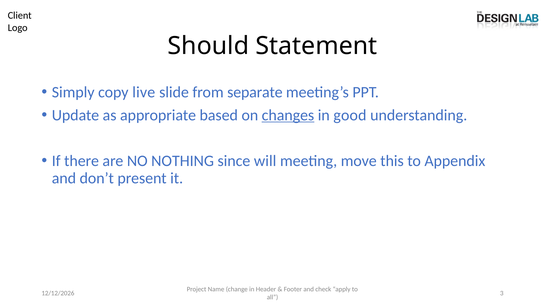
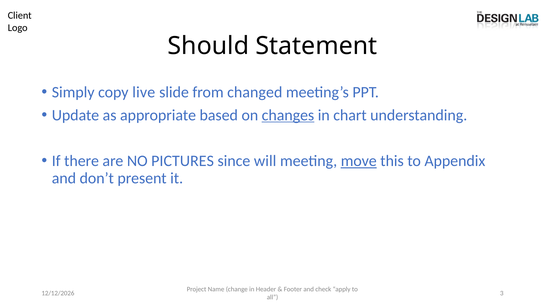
separate: separate -> changed (255, 92)
good: good -> chart (350, 115)
NOTHING: NOTHING -> PICTURES (183, 161)
move underline: none -> present (359, 161)
